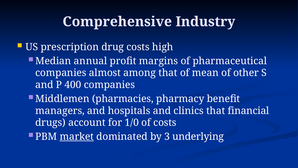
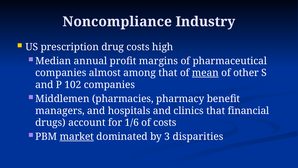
Comprehensive: Comprehensive -> Noncompliance (117, 22)
mean underline: none -> present (205, 73)
400: 400 -> 102 (73, 85)
1/0: 1/0 -> 1/6 (132, 122)
underlying: underlying -> disparities (198, 136)
